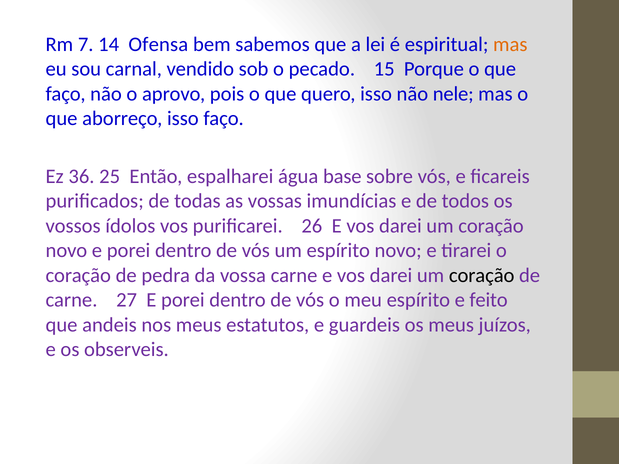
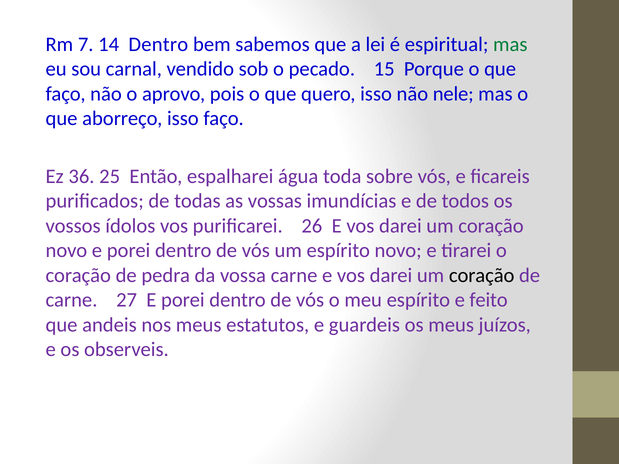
14 Ofensa: Ofensa -> Dentro (158, 44)
mas colour: orange -> green (510, 44)
base: base -> toda (342, 176)
